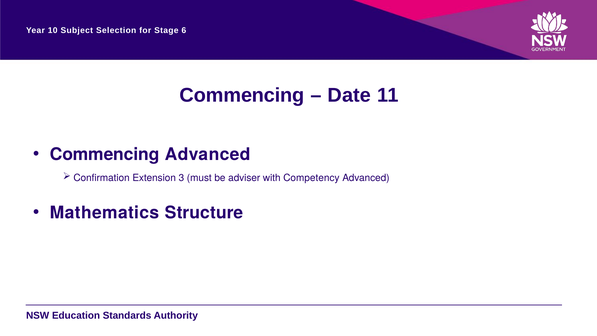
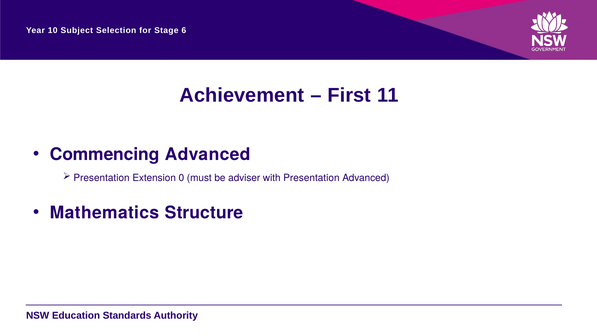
Commencing: Commencing -> Achievement (242, 95)
Date: Date -> First (349, 95)
Confirmation: Confirmation -> Presentation (102, 178)
3: 3 -> 0 (181, 178)
with Competency: Competency -> Presentation (311, 178)
